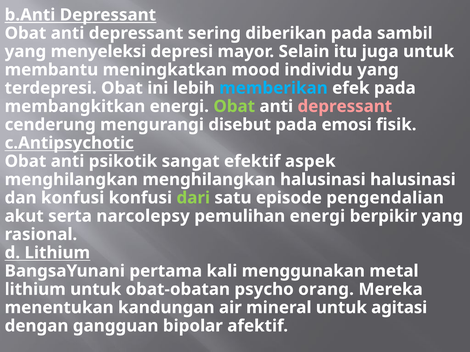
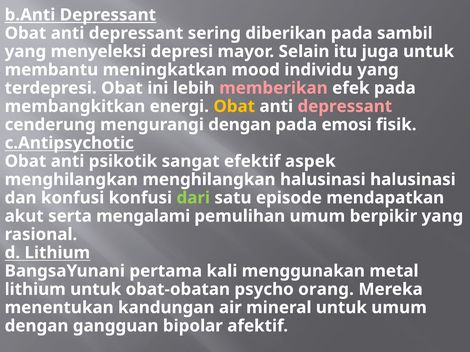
memberikan colour: light blue -> pink (273, 88)
Obat colour: light green -> yellow (234, 106)
mengurangi disebut: disebut -> dengan (240, 125)
pengendalian: pengendalian -> mendapatkan (385, 198)
narcolepsy: narcolepsy -> mengalami (143, 216)
pemulihan energi: energi -> umum (317, 216)
untuk agitasi: agitasi -> umum (399, 308)
